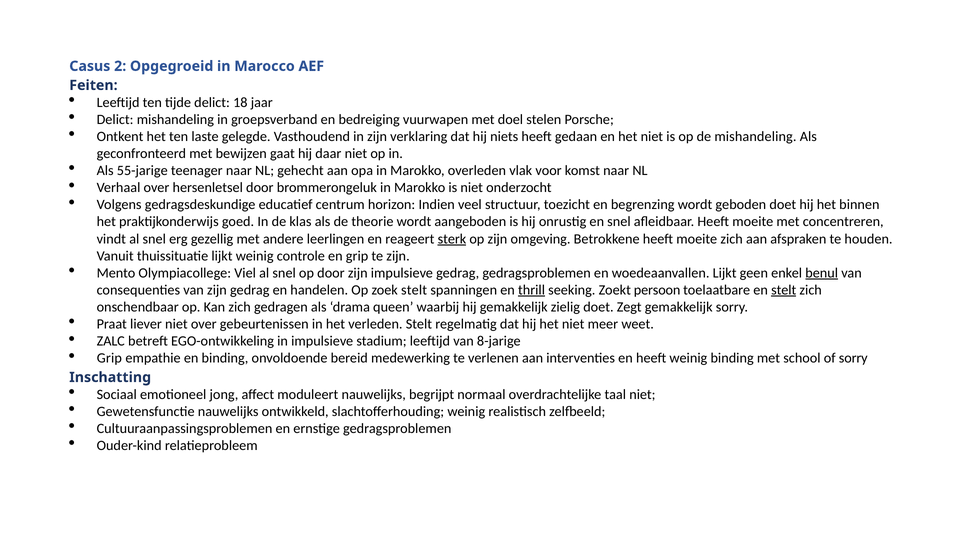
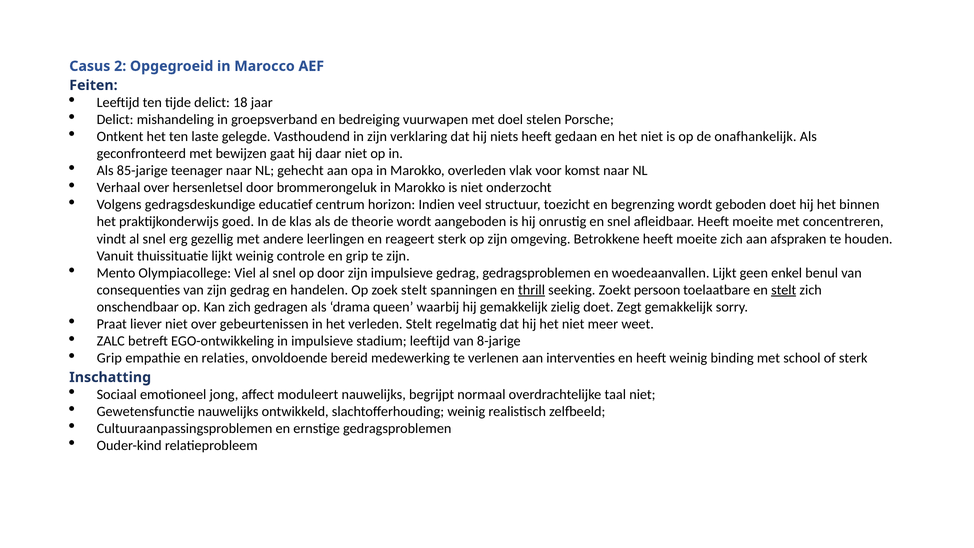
de mishandeling: mishandeling -> onafhankelijk (755, 136)
55-jarige: 55-jarige -> 85-jarige (142, 171)
sterk underline: present -> none (452, 239)
benul underline: present -> none (822, 273)
en binding: binding -> relaties (225, 358)
of sorry: sorry -> sterk (853, 358)
